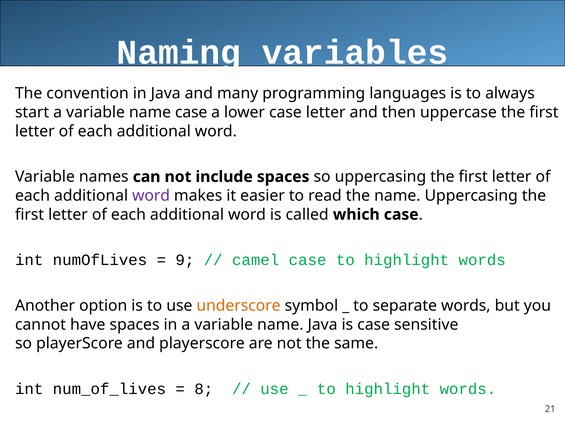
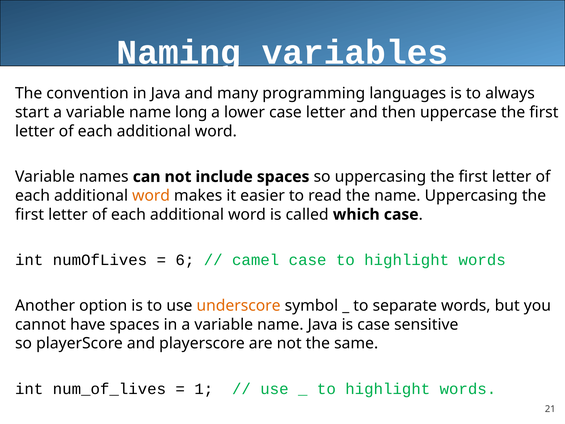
name case: case -> long (191, 112)
word colour: purple -> orange (151, 196)
9: 9 -> 6 (185, 260)
8: 8 -> 1 (204, 389)
